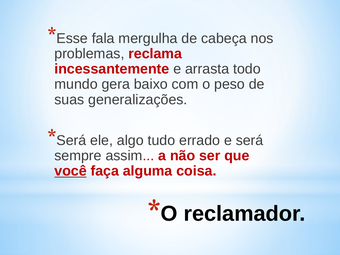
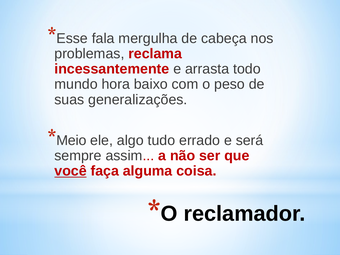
gera: gera -> hora (116, 84)
Será: Será -> Meio (71, 140)
